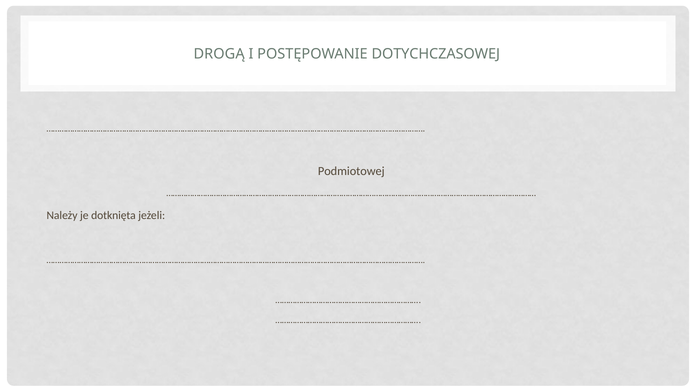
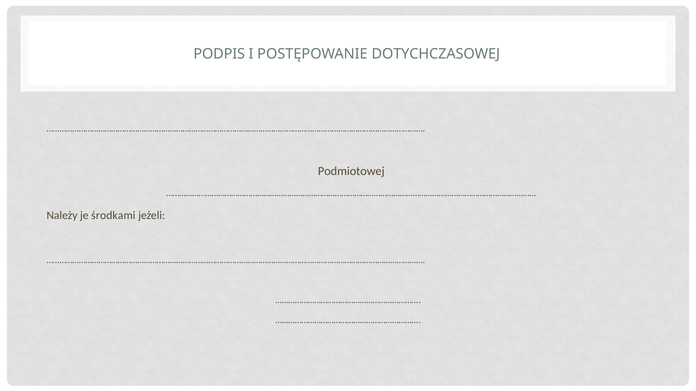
DROGĄ: DROGĄ -> PODPIS (219, 54)
dotknięta: dotknięta -> środkami (113, 215)
